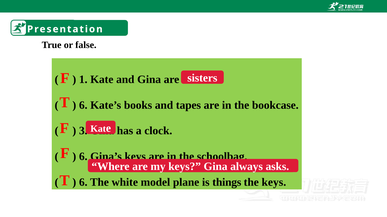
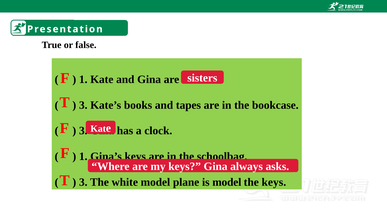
6: 6 -> 3 (83, 105)
6: 6 -> 1 (83, 157)
6: 6 -> 3 (83, 183)
is things: things -> model (227, 183)
